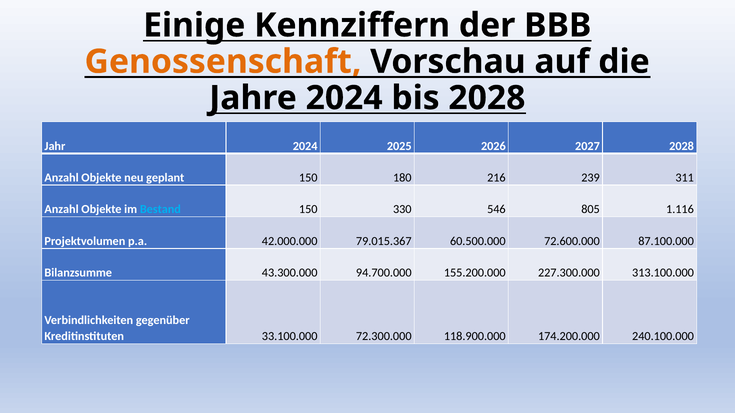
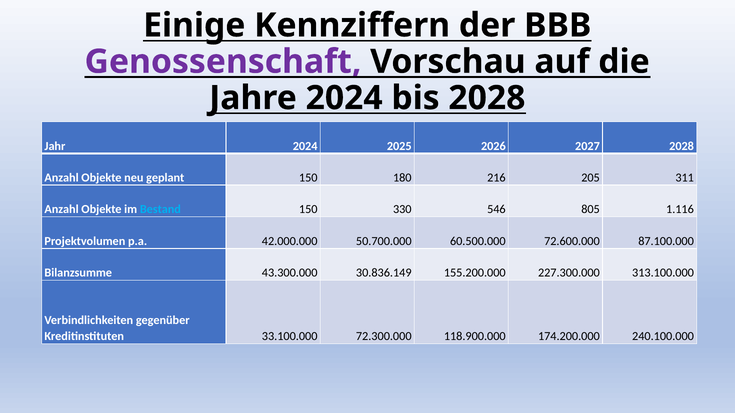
Genossenschaft colour: orange -> purple (223, 62)
239: 239 -> 205 (591, 178)
79.015.367: 79.015.367 -> 50.700.000 (384, 241)
94.700.000: 94.700.000 -> 30.836.149 (384, 273)
